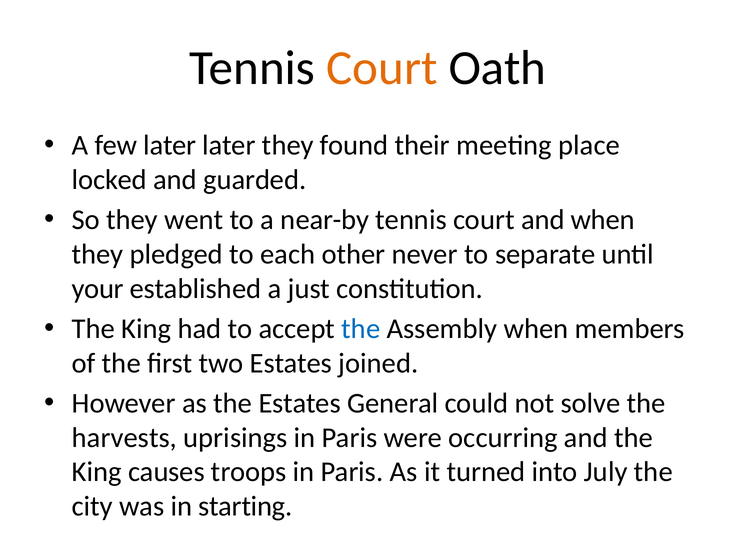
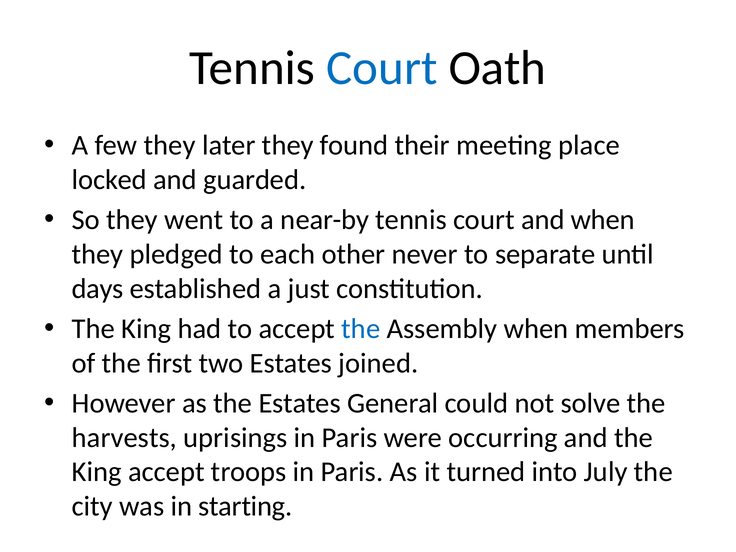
Court colour: orange -> blue (382, 68)
few later: later -> they (170, 146)
your: your -> days (98, 289)
King causes: causes -> accept (166, 472)
